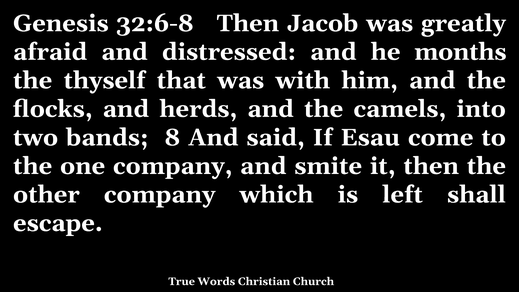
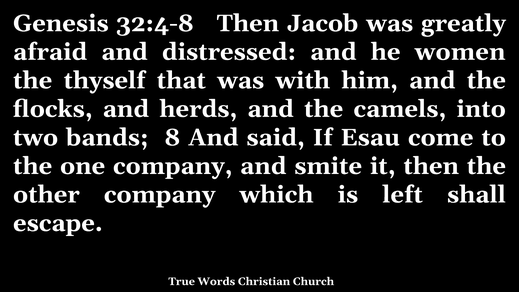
32:6-8: 32:6-8 -> 32:4-8 (155, 23)
months: months -> women (460, 52)
